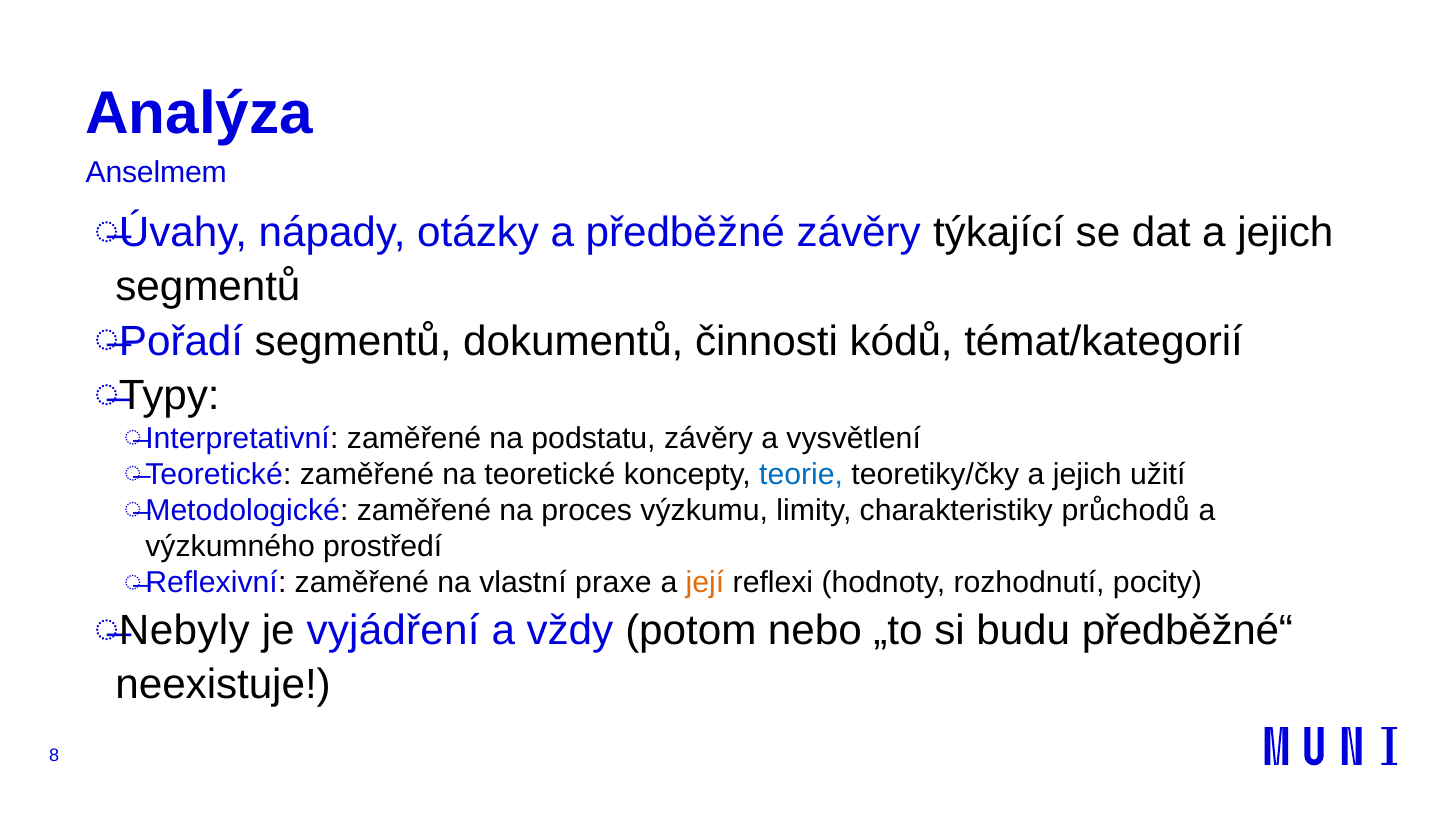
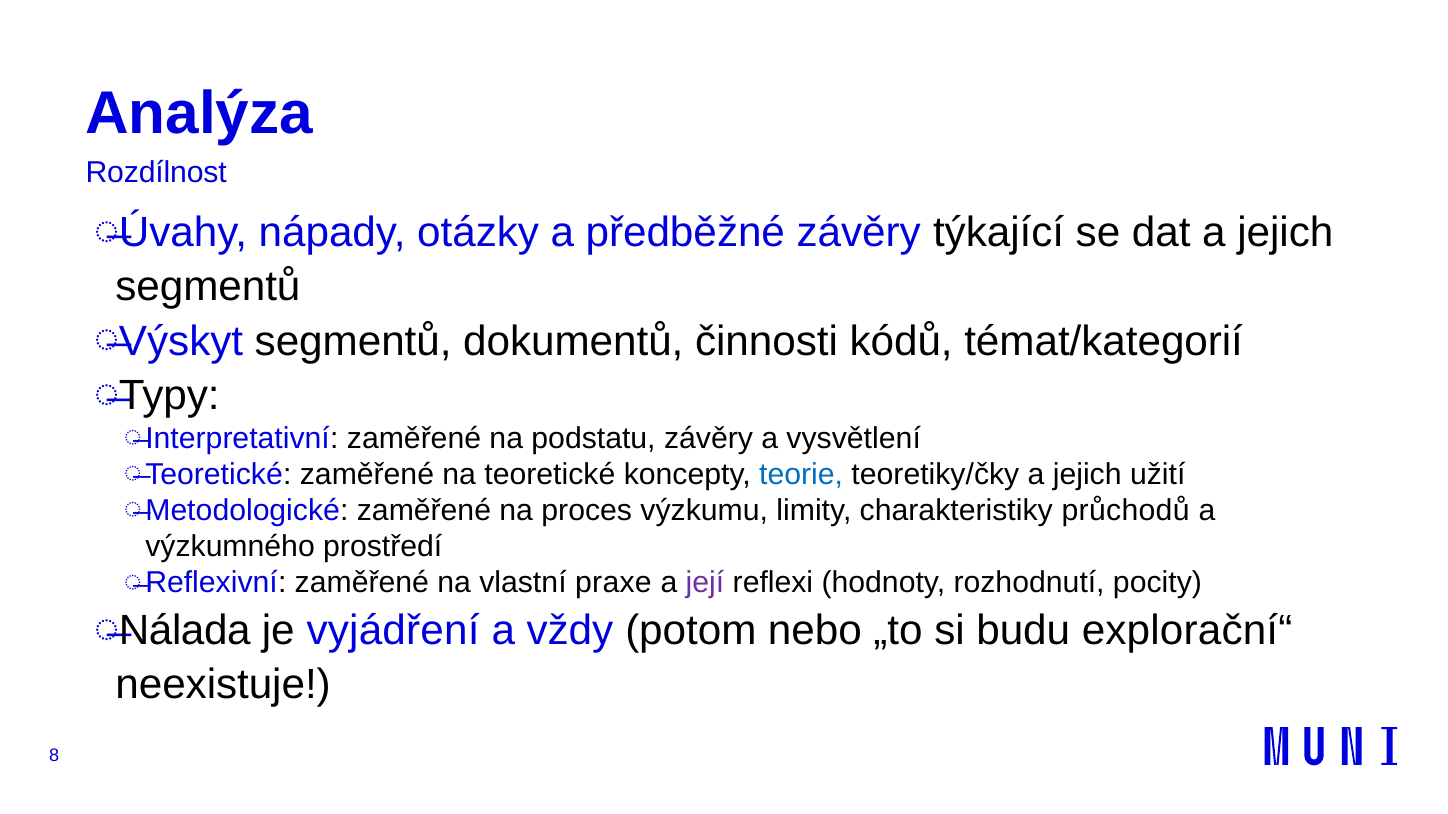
Anselmem: Anselmem -> Rozdílnost (156, 173)
Pořadí: Pořadí -> Výskyt (181, 341)
její colour: orange -> purple (705, 583)
Nebyly: Nebyly -> Nálada (185, 631)
předběžné“: předběžné“ -> explorační“ (1187, 631)
